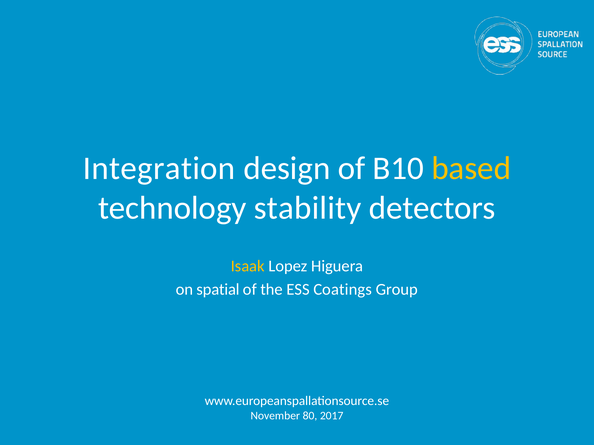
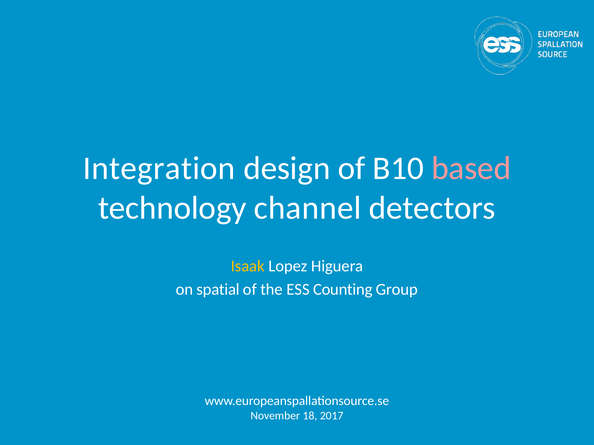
based colour: yellow -> pink (471, 169)
stability: stability -> channel (308, 208)
Coatings: Coatings -> Counting (343, 290)
80: 80 -> 18 (310, 416)
